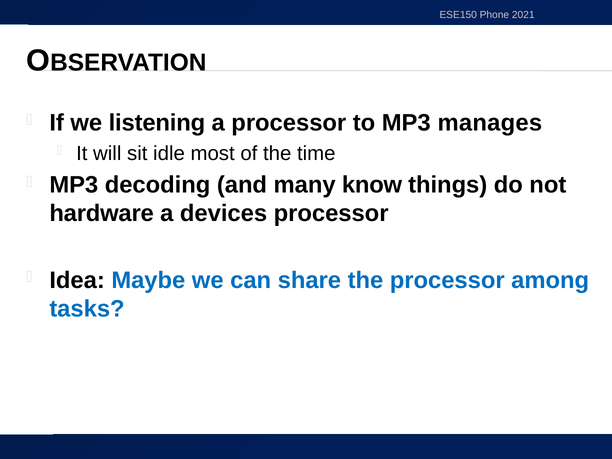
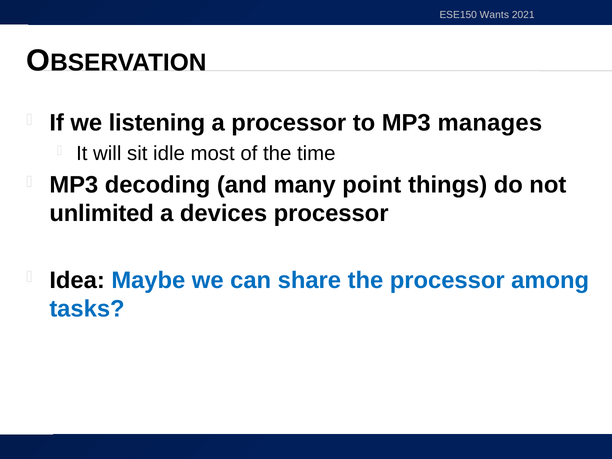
Phone: Phone -> Wants (494, 15)
know: know -> point (372, 185)
hardware: hardware -> unlimited (102, 213)
